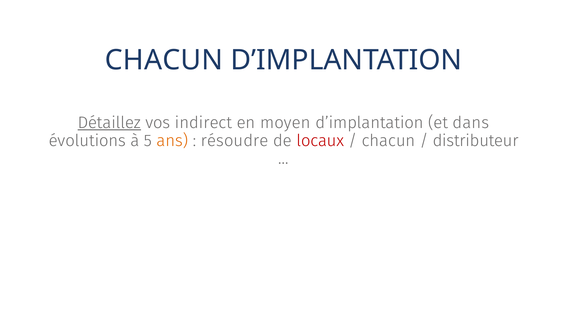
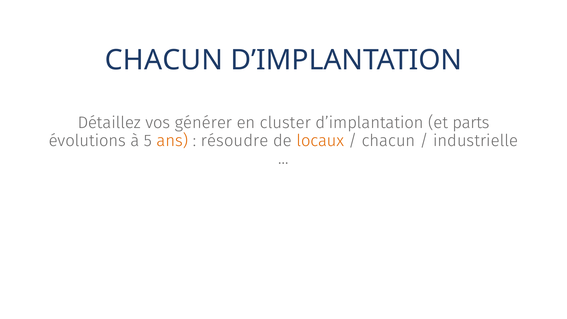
Détaillez underline: present -> none (109, 123)
indirect: indirect -> générer (204, 123)
moyen: moyen -> cluster (285, 123)
dans: dans -> parts (471, 123)
locaux colour: red -> orange (320, 141)
distributeur: distributeur -> industrielle (476, 141)
